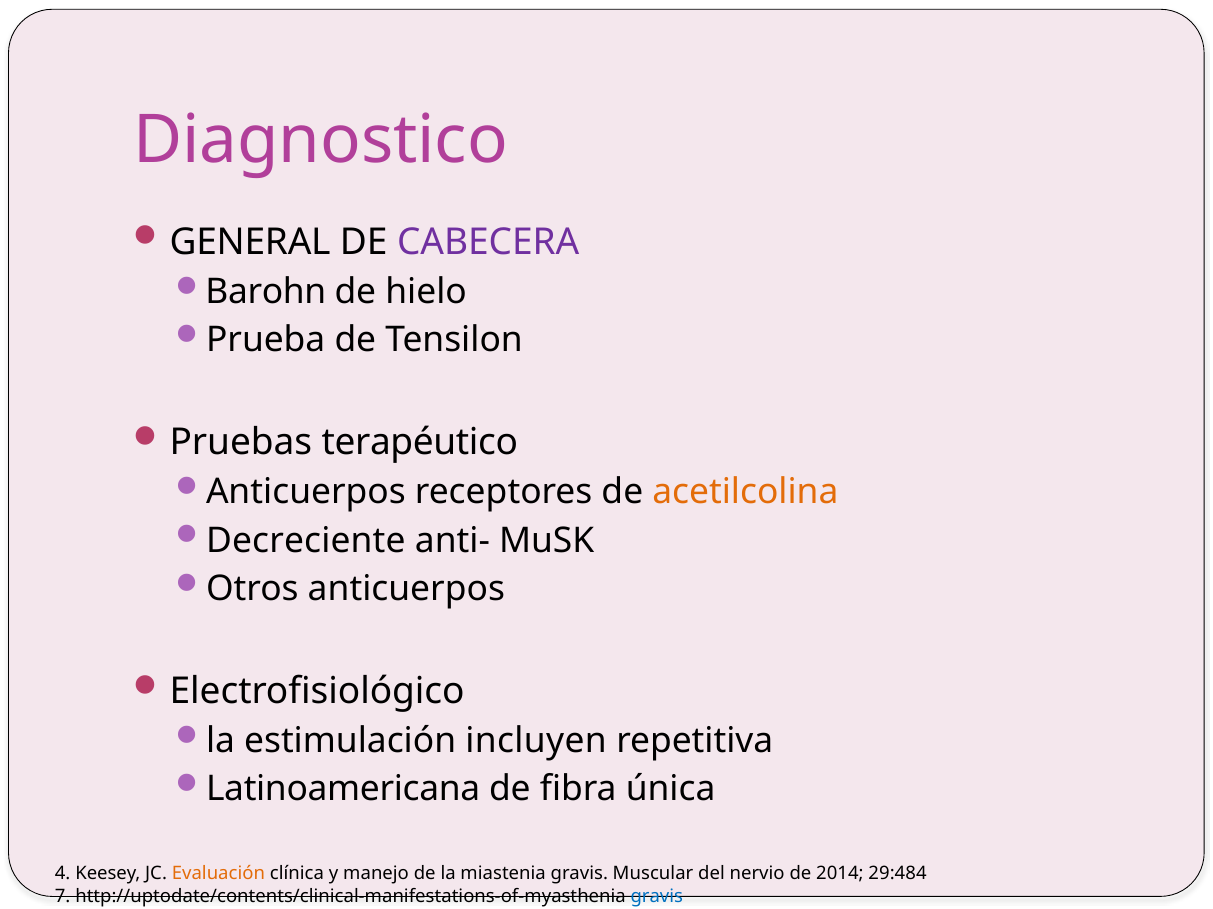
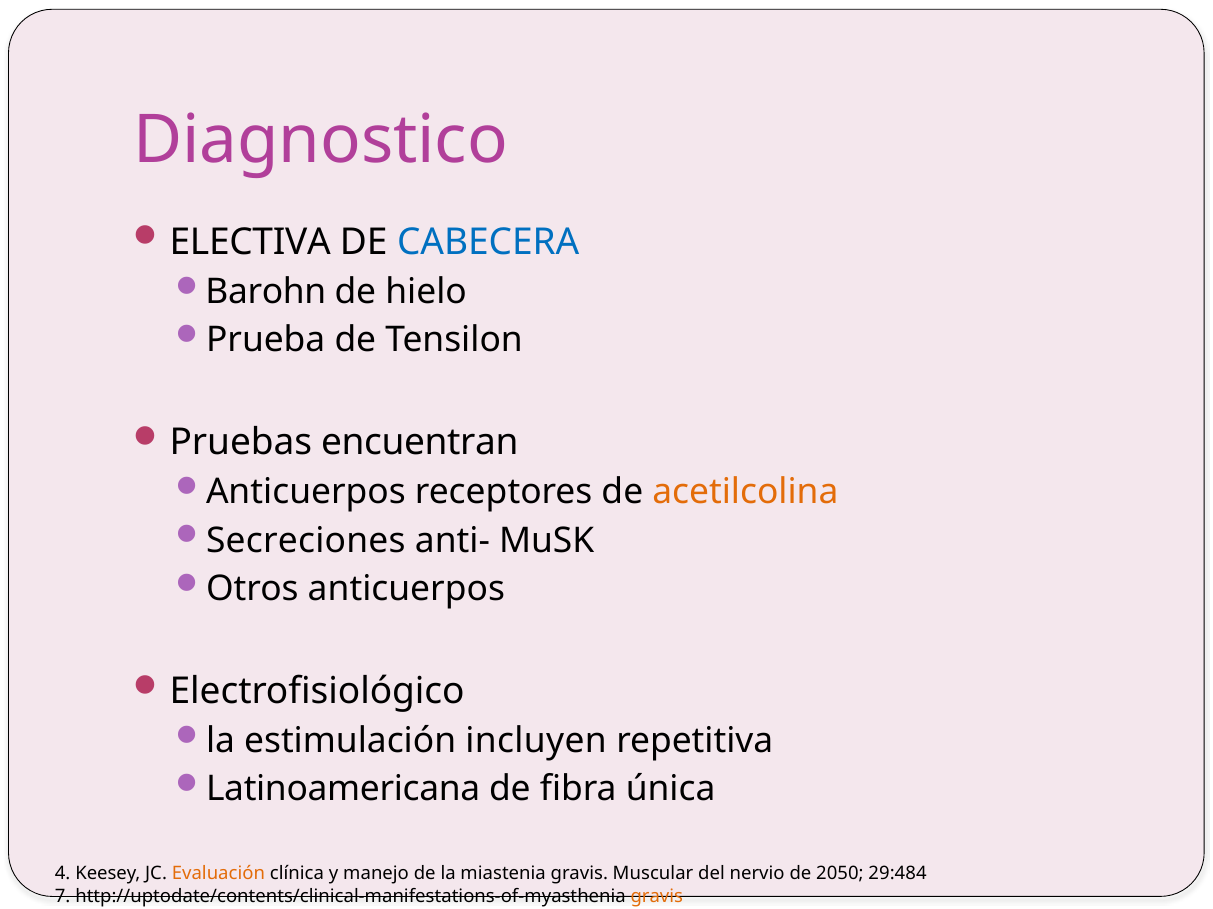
GENERAL: GENERAL -> ELECTIVA (250, 242)
CABECERA colour: purple -> blue (488, 242)
terapéutico: terapéutico -> encuentran (420, 443)
Decreciente: Decreciente -> Secreciones (306, 541)
2014: 2014 -> 2050 (840, 875)
gravis colour: blue -> orange (657, 897)
